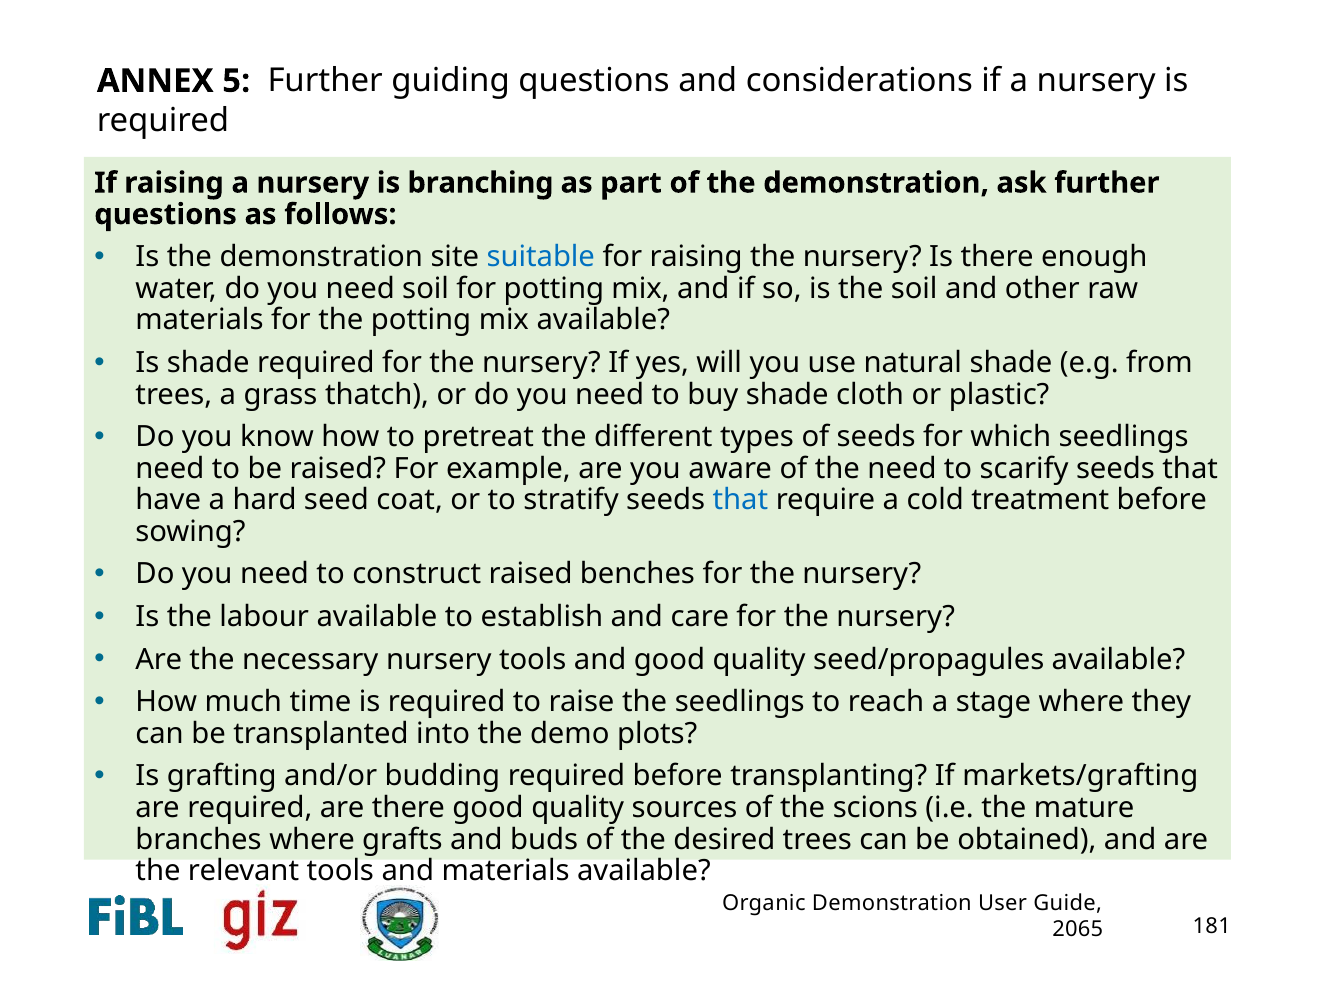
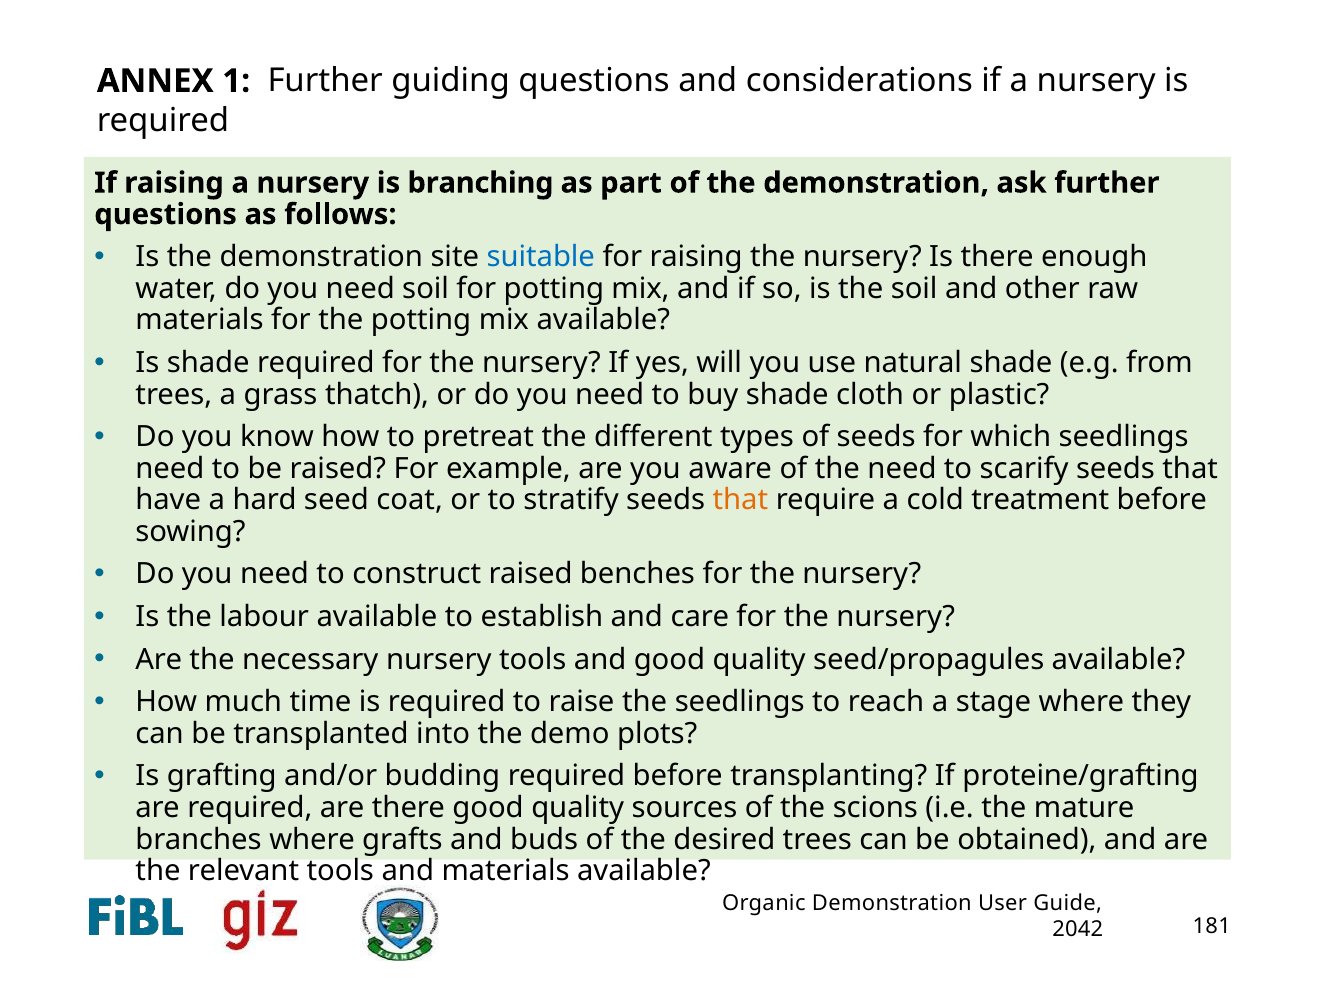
5: 5 -> 1 (236, 81)
that colour: blue -> orange (740, 500)
markets/grafting: markets/grafting -> proteine/grafting (1081, 777)
2065: 2065 -> 2042 (1078, 930)
